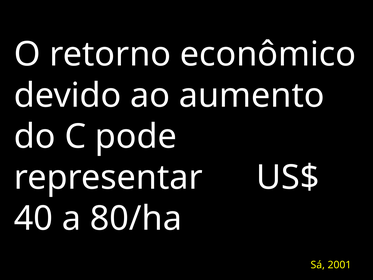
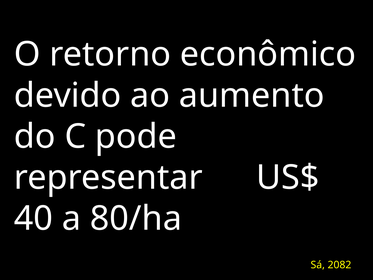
2001: 2001 -> 2082 (339, 265)
